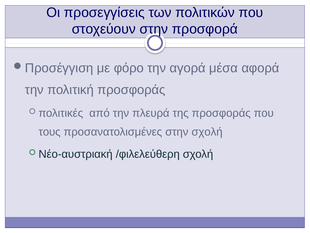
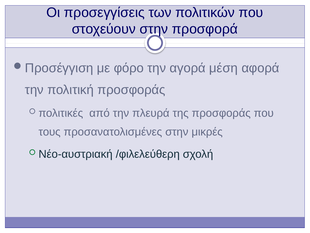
μέσα: μέσα -> μέση (223, 68)
στην σχολή: σχολή -> μικρές (207, 132)
